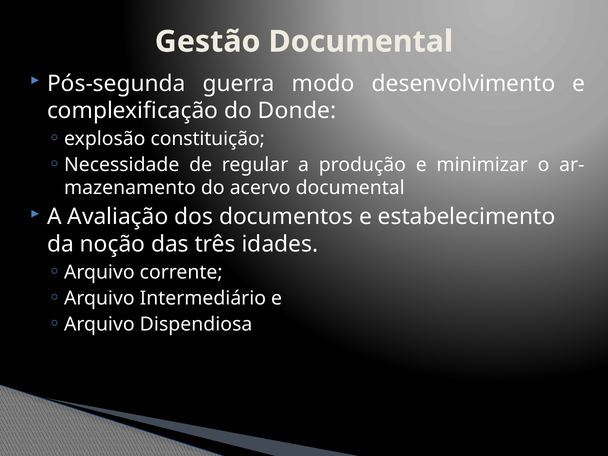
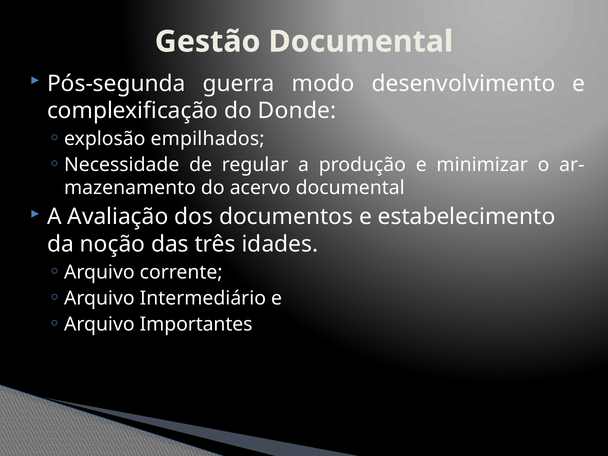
constituição: constituição -> empilhados (208, 139)
Dispendiosa: Dispendiosa -> Importantes (196, 324)
